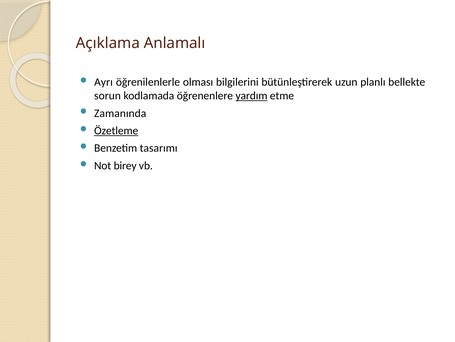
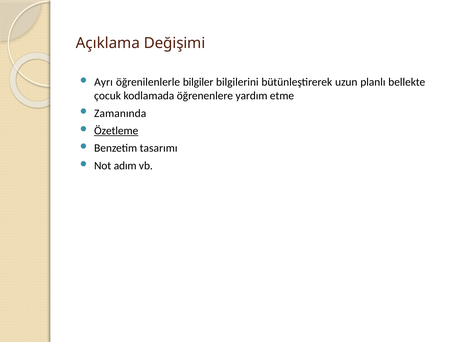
Anlamalı: Anlamalı -> Değişimi (175, 43)
olması: olması -> bilgiler (198, 82)
sorun: sorun -> çocuk (108, 96)
yardım underline: present -> none (251, 96)
birey: birey -> adım (125, 165)
